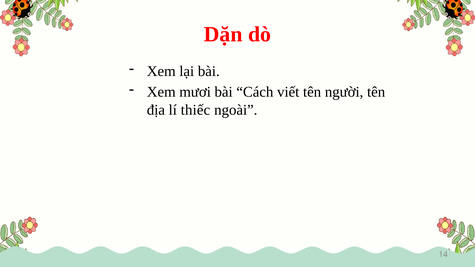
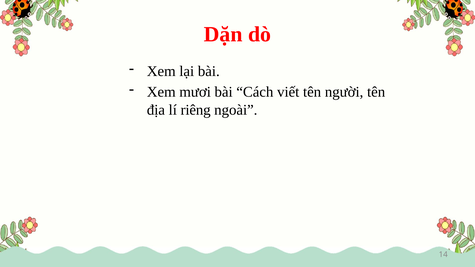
thiếc: thiếc -> riêng (196, 110)
